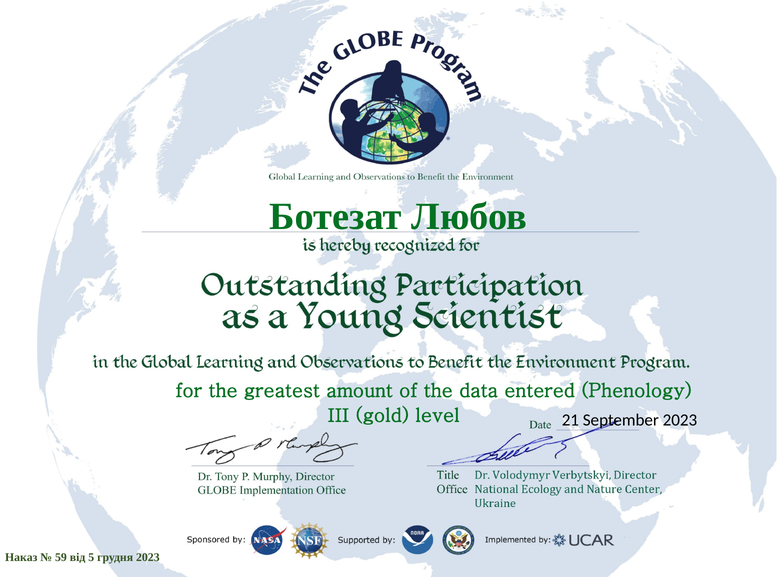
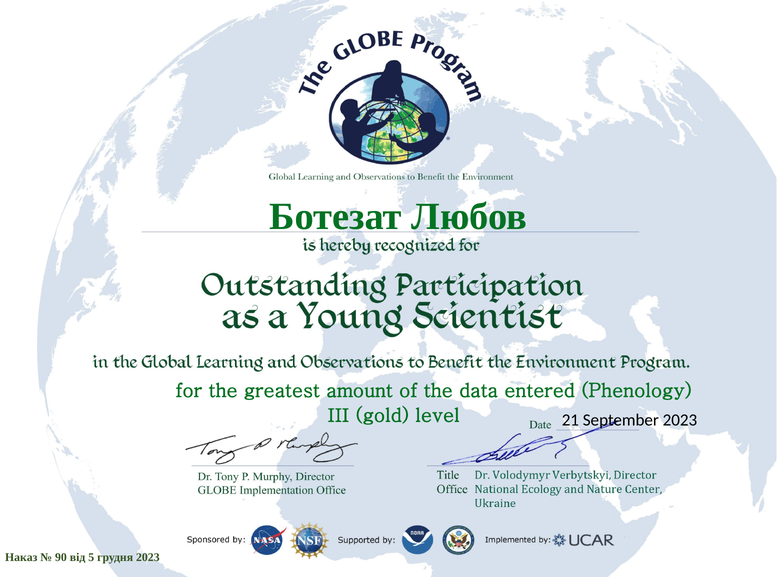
59: 59 -> 90 (61, 557)
